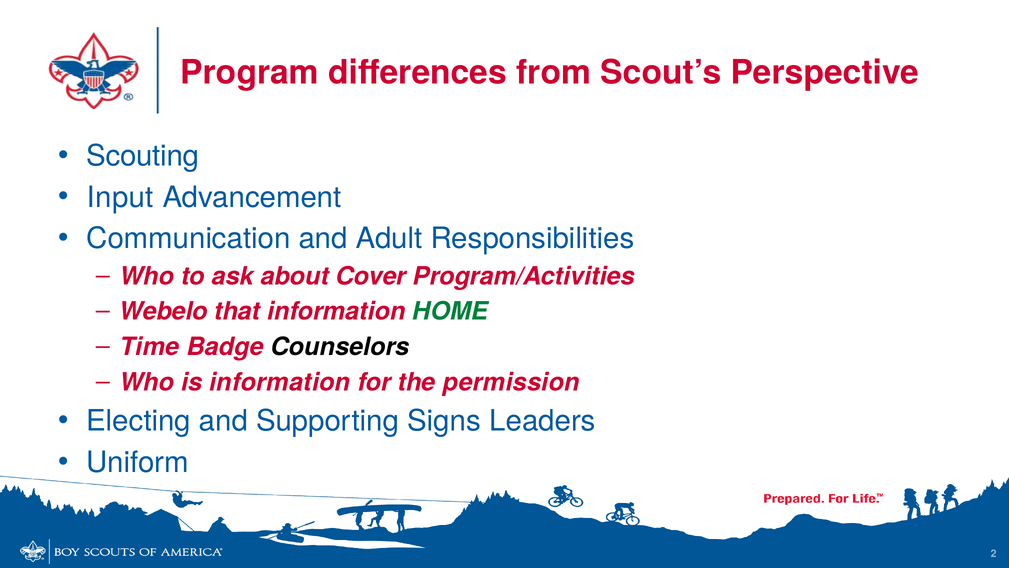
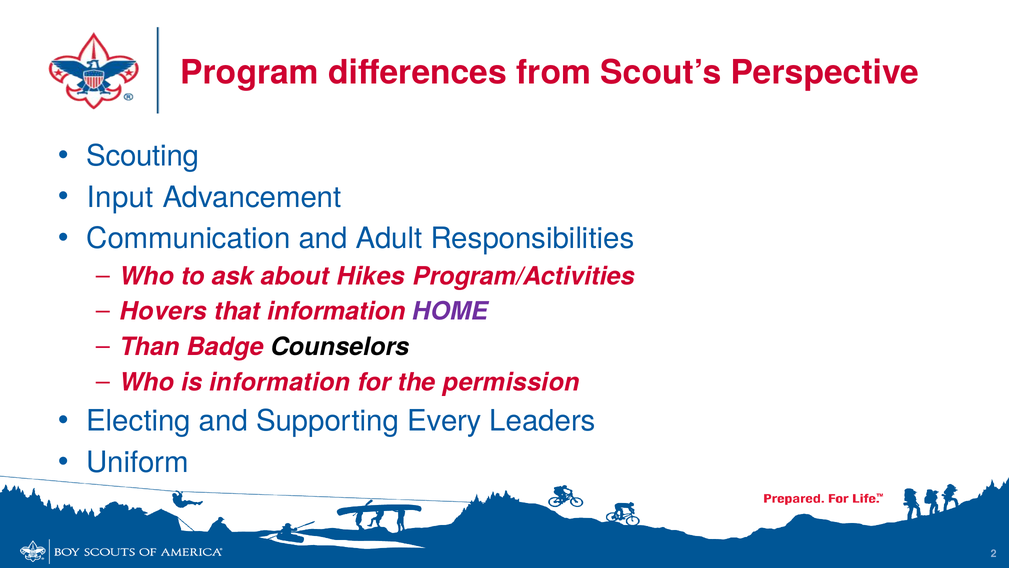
Cover: Cover -> Hikes (371, 276)
Webelo: Webelo -> Hovers (163, 311)
HOME colour: green -> purple (450, 311)
Time: Time -> Than (150, 347)
Signs: Signs -> Every (444, 421)
